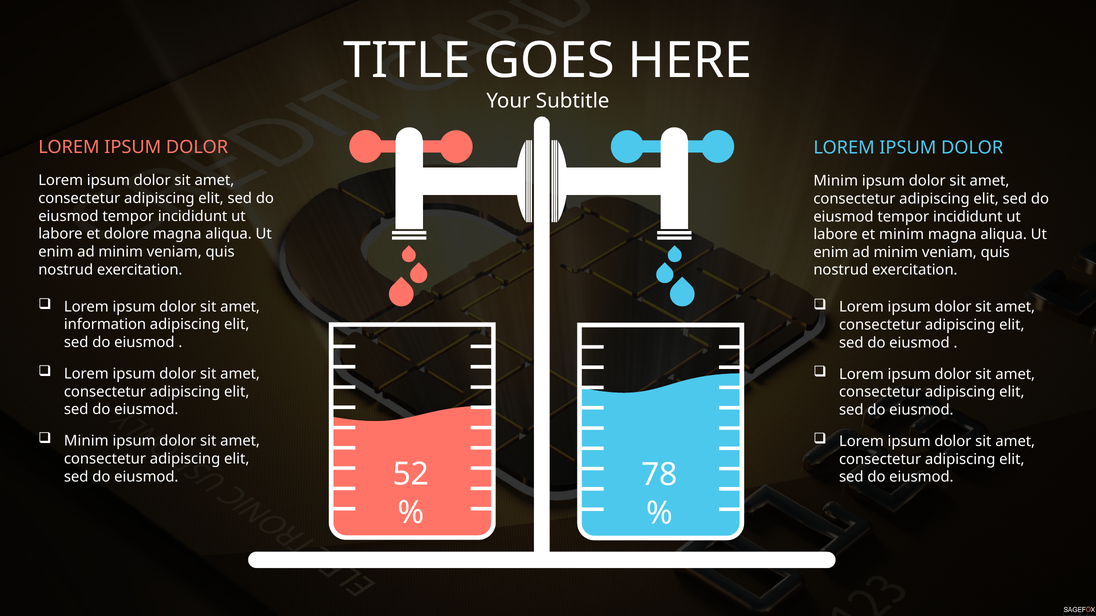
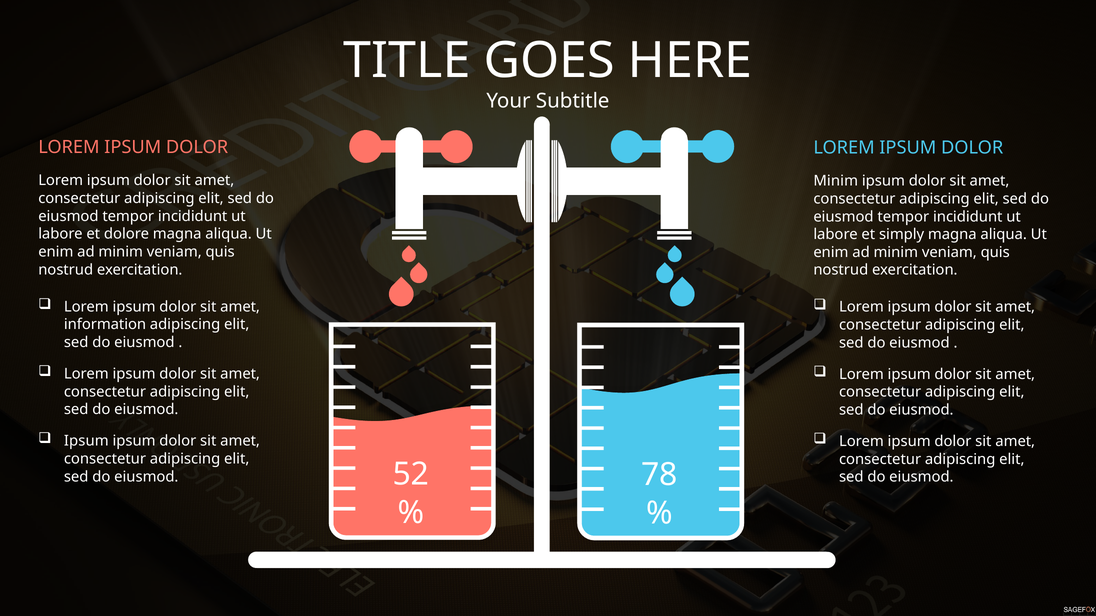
et minim: minim -> simply (902, 235)
Minim: Minim -> Ipsum (86, 441)
